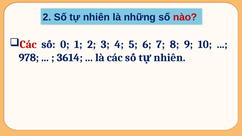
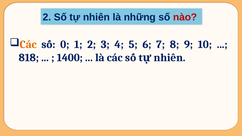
Các colour: red -> orange (28, 44)
978: 978 -> 818 (29, 58)
3614: 3614 -> 1400 (70, 58)
